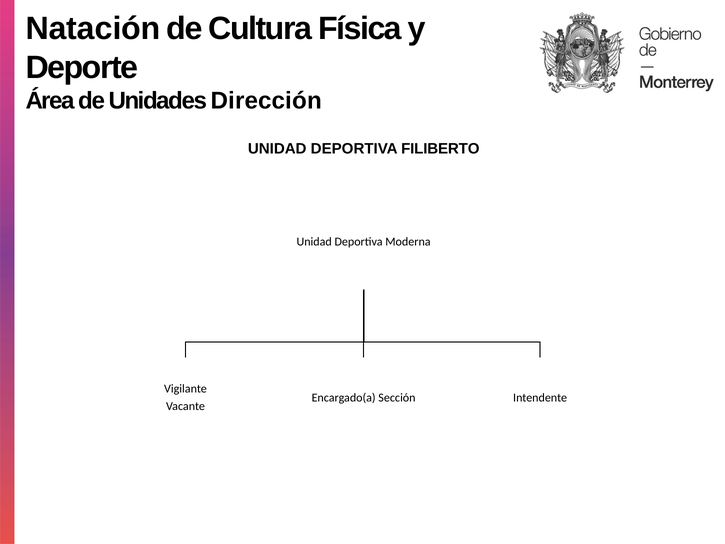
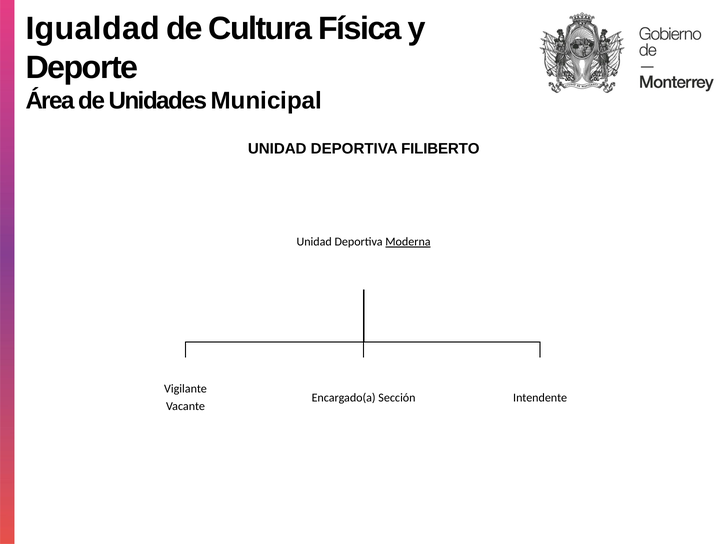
Natación: Natación -> Igualdad (93, 29)
Dirección: Dirección -> Municipal (266, 101)
Moderna underline: none -> present (408, 242)
